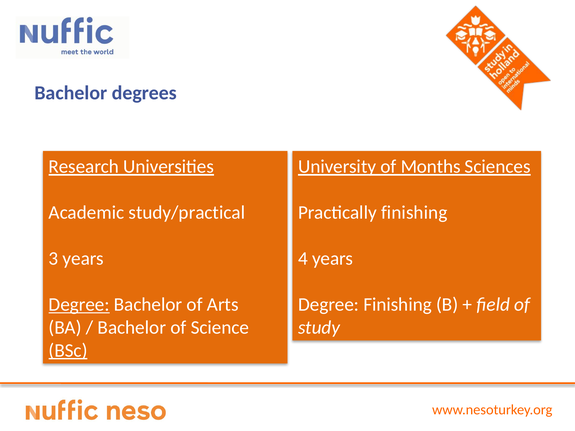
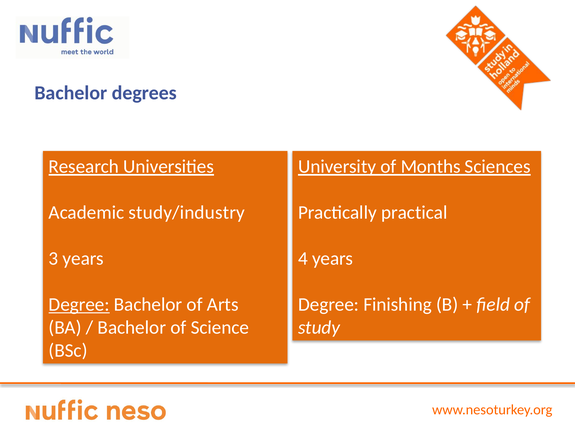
study/practical: study/practical -> study/industry (187, 213)
Practically finishing: finishing -> practical (414, 213)
BSc underline: present -> none (68, 351)
